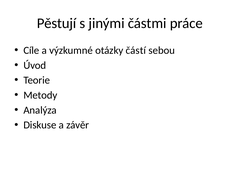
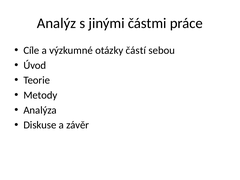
Pěstují: Pěstují -> Analýz (57, 23)
